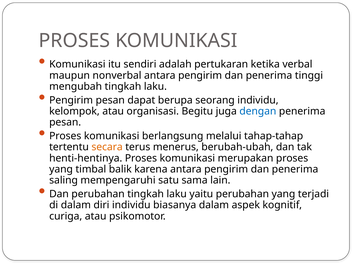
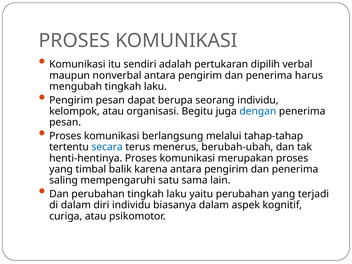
ketika: ketika -> dipilih (265, 64)
tinggi: tinggi -> harus (309, 75)
secara colour: orange -> blue (107, 147)
